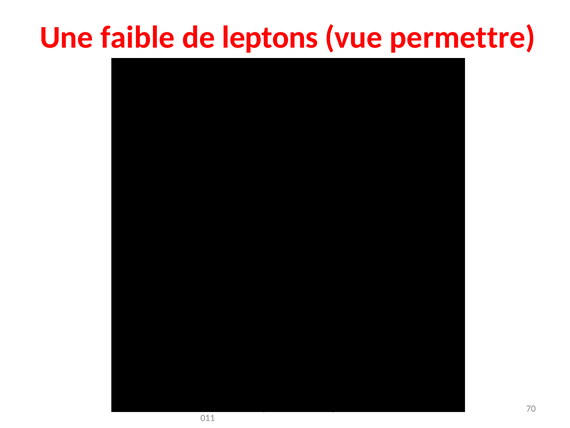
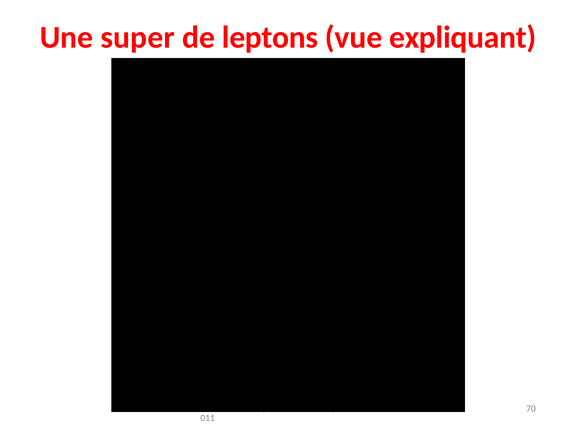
faible: faible -> super (138, 37)
permettre: permettre -> expliquant (463, 37)
